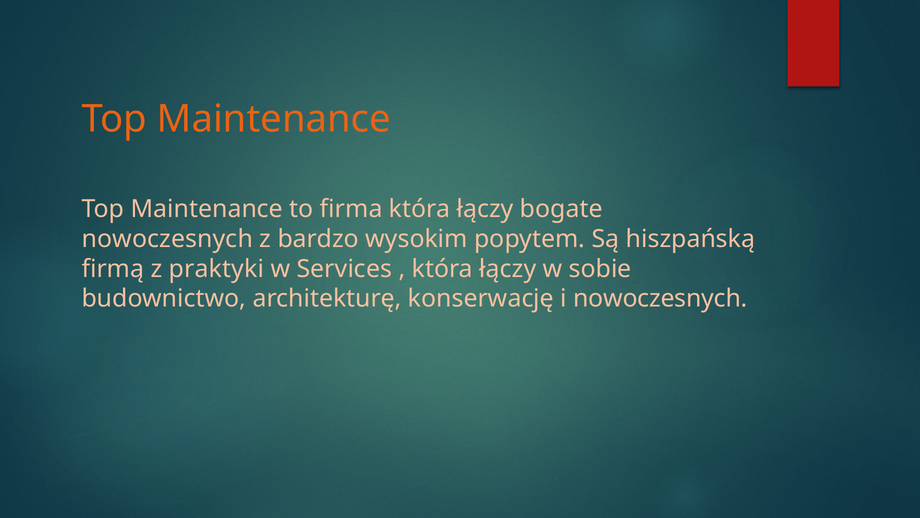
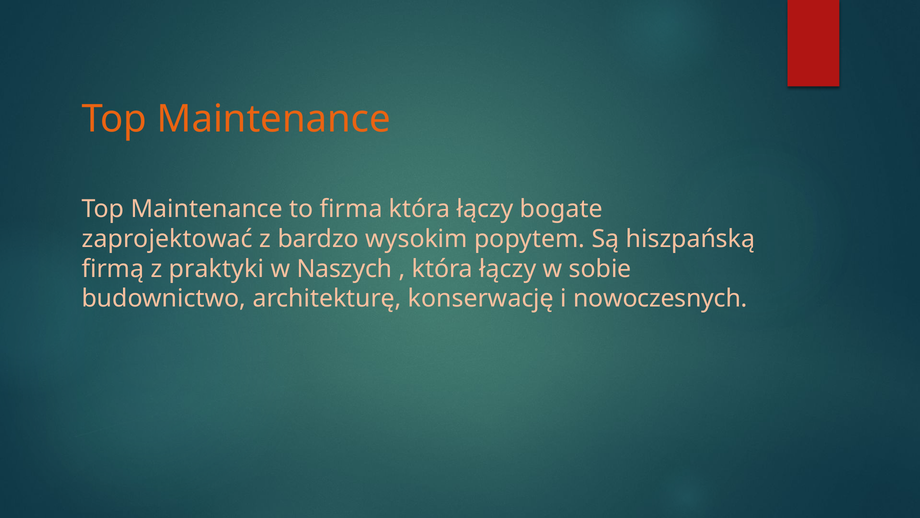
nowoczesnych: nowoczesnych -> zaprojektować (167, 239)
Services: Services -> Naszych (344, 269)
